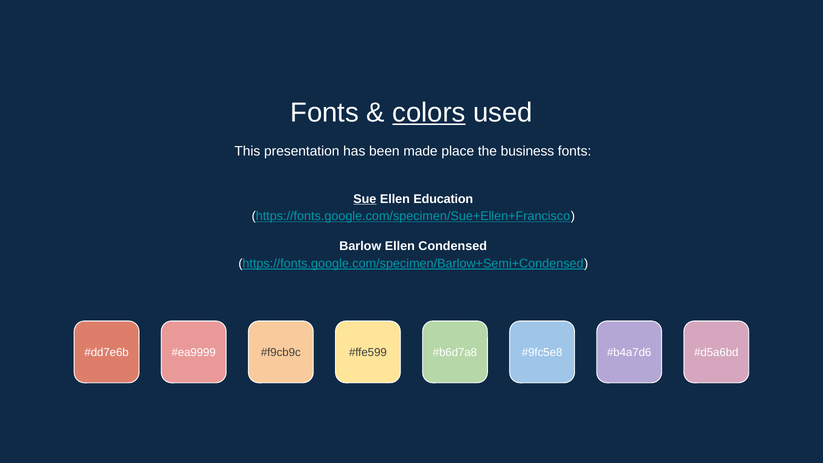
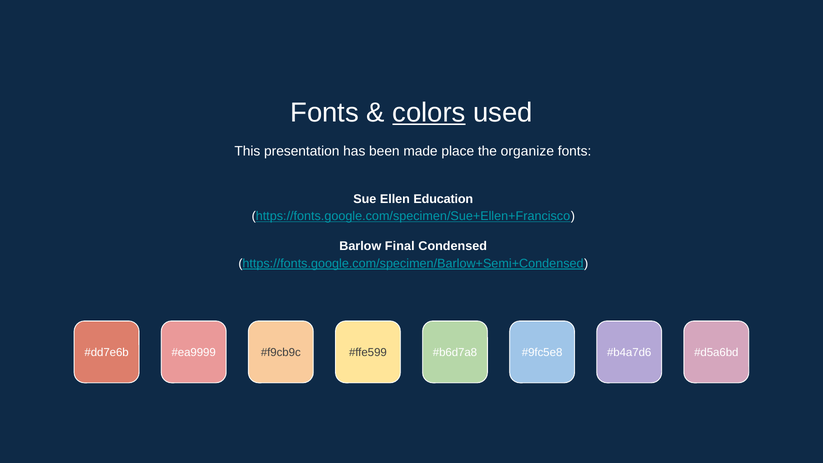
business: business -> organize (527, 151)
Sue underline: present -> none (365, 199)
Barlow Ellen: Ellen -> Final (400, 246)
